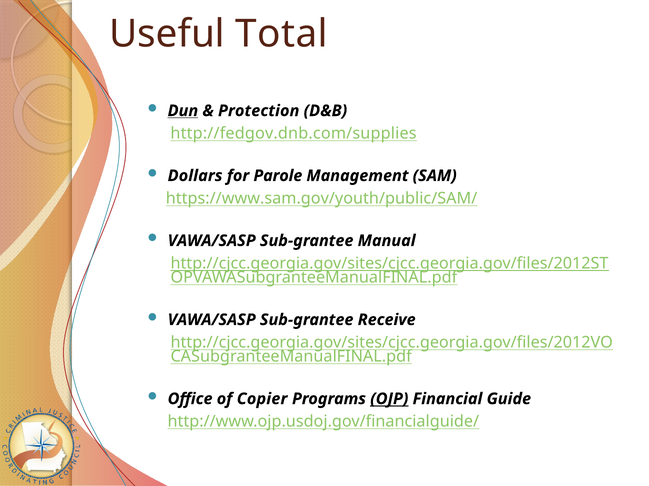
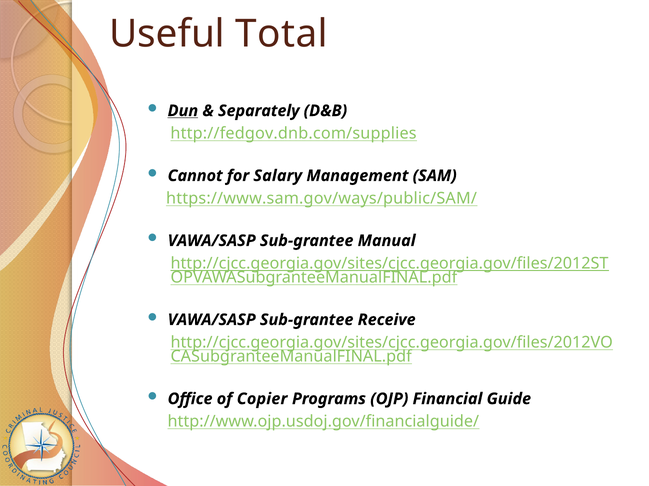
Protection: Protection -> Separately (259, 111)
Dollars: Dollars -> Cannot (195, 176)
Parole: Parole -> Salary (278, 176)
https://www.sam.gov/youth/public/SAM/: https://www.sam.gov/youth/public/SAM/ -> https://www.sam.gov/ways/public/SAM/ (322, 199)
OJP underline: present -> none (389, 399)
